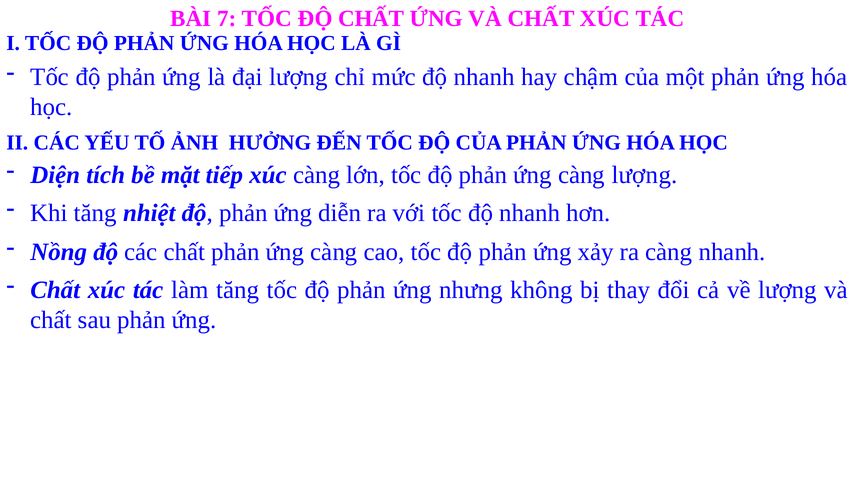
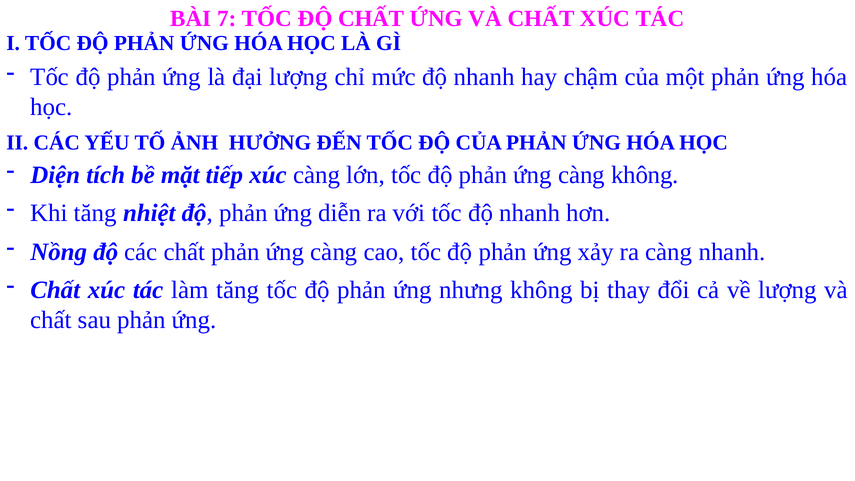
càng lượng: lượng -> không (645, 175)
